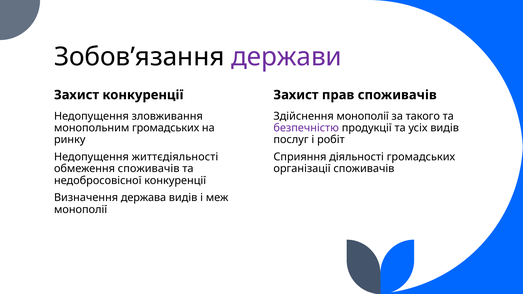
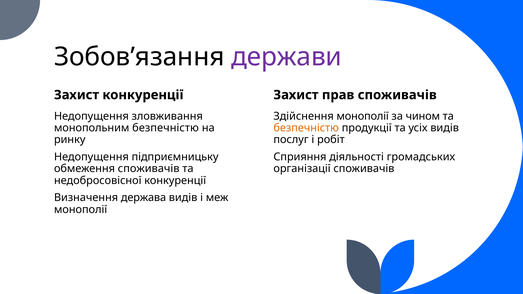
такого: такого -> чином (423, 116)
монопольним громадських: громадських -> безпечністю (166, 128)
безпечністю colour: purple -> orange (306, 128)
життєдіяльності: життєдіяльності -> підприємницьку (175, 157)
